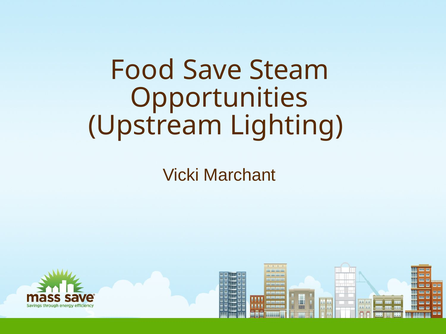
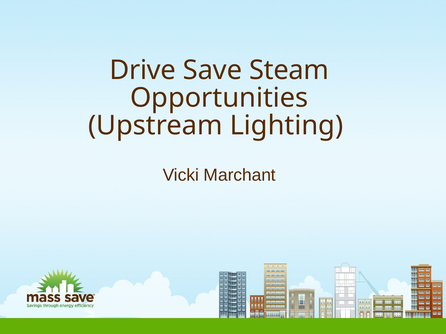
Food: Food -> Drive (143, 70)
